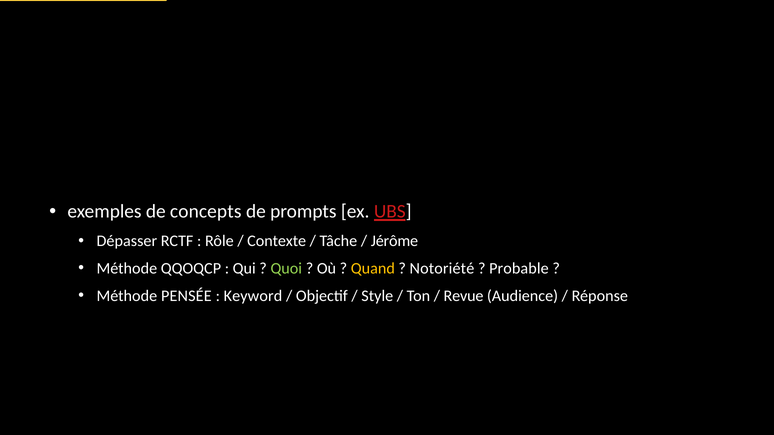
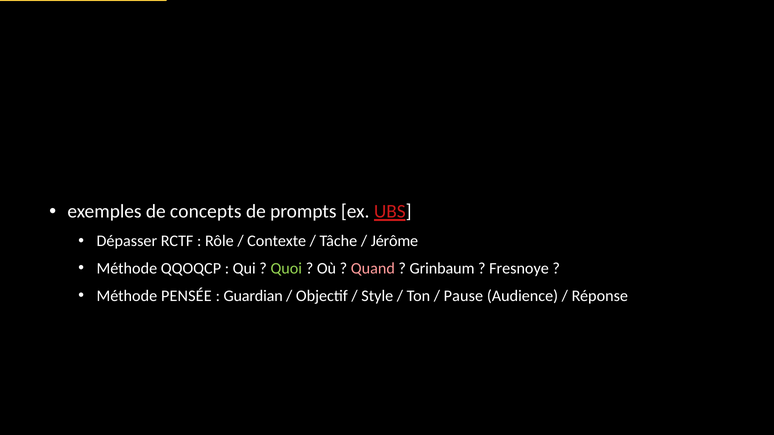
Quand colour: yellow -> pink (373, 269)
Notoriété: Notoriété -> Grinbaum (442, 269)
Probable: Probable -> Fresnoye (519, 269)
Keyword: Keyword -> Guardian (253, 296)
Revue: Revue -> Pause (463, 296)
